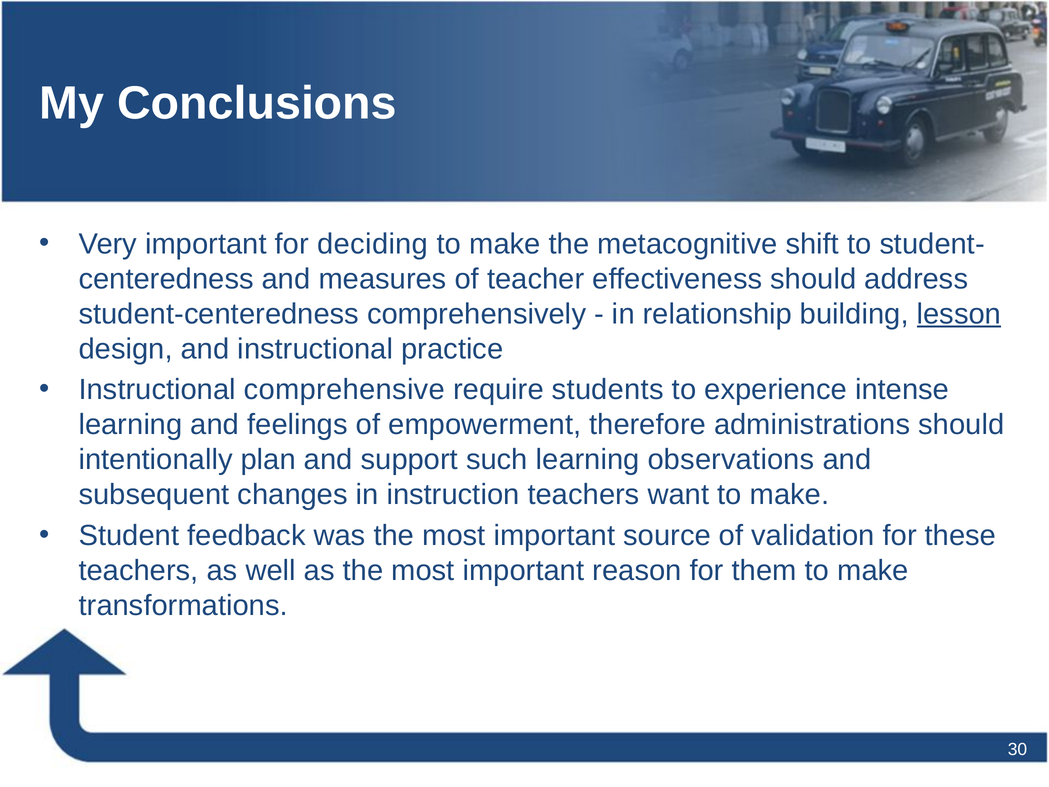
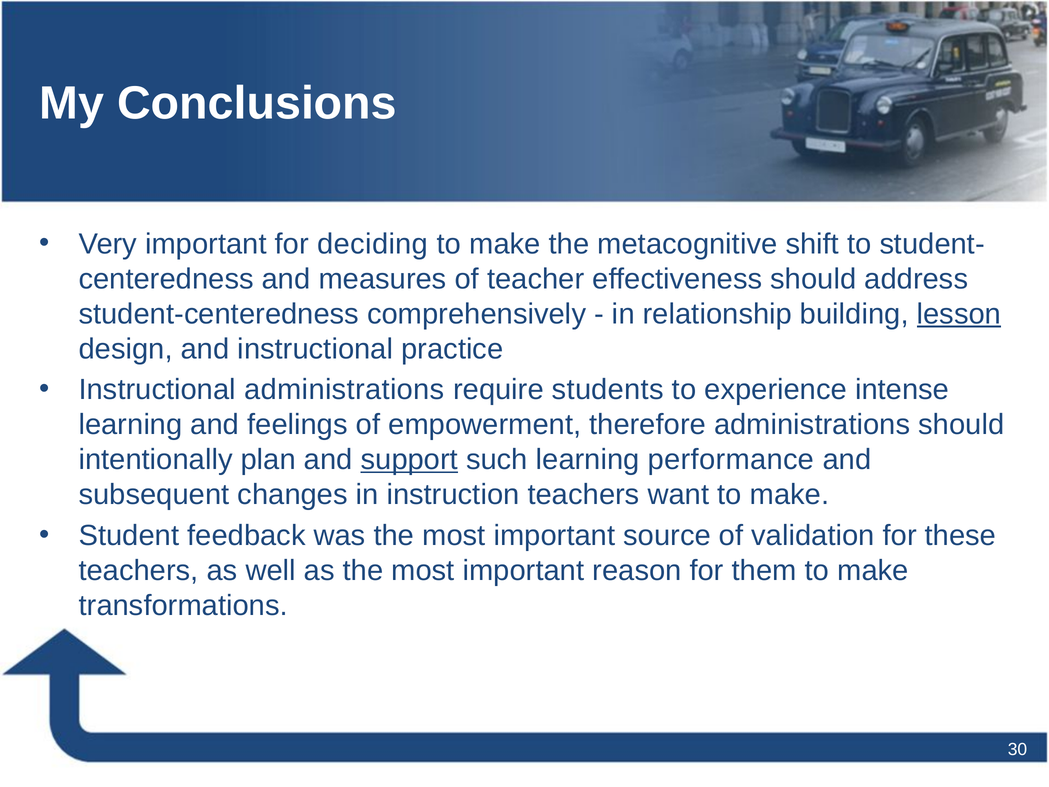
Instructional comprehensive: comprehensive -> administrations (344, 390)
support underline: none -> present (409, 460)
observations: observations -> performance (731, 460)
